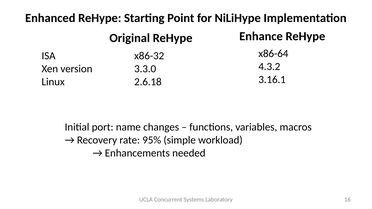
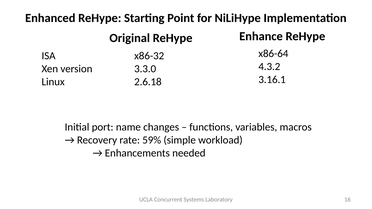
95%: 95% -> 59% (152, 140)
